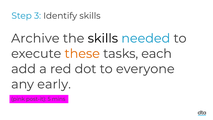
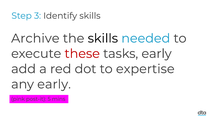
these colour: orange -> red (82, 54)
tasks each: each -> early (157, 54)
everyone: everyone -> expertise (145, 69)
